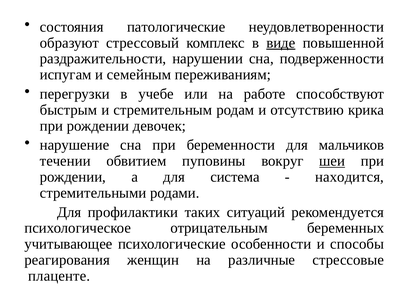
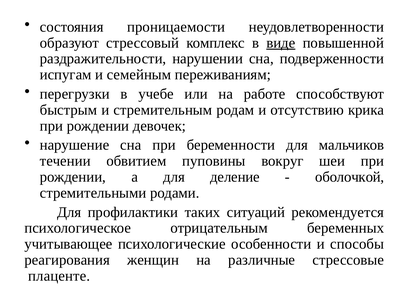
патологические: патологические -> проницаемости (176, 27)
шеи underline: present -> none (332, 161)
система: система -> деление (235, 177)
находится: находится -> оболочкой (350, 177)
